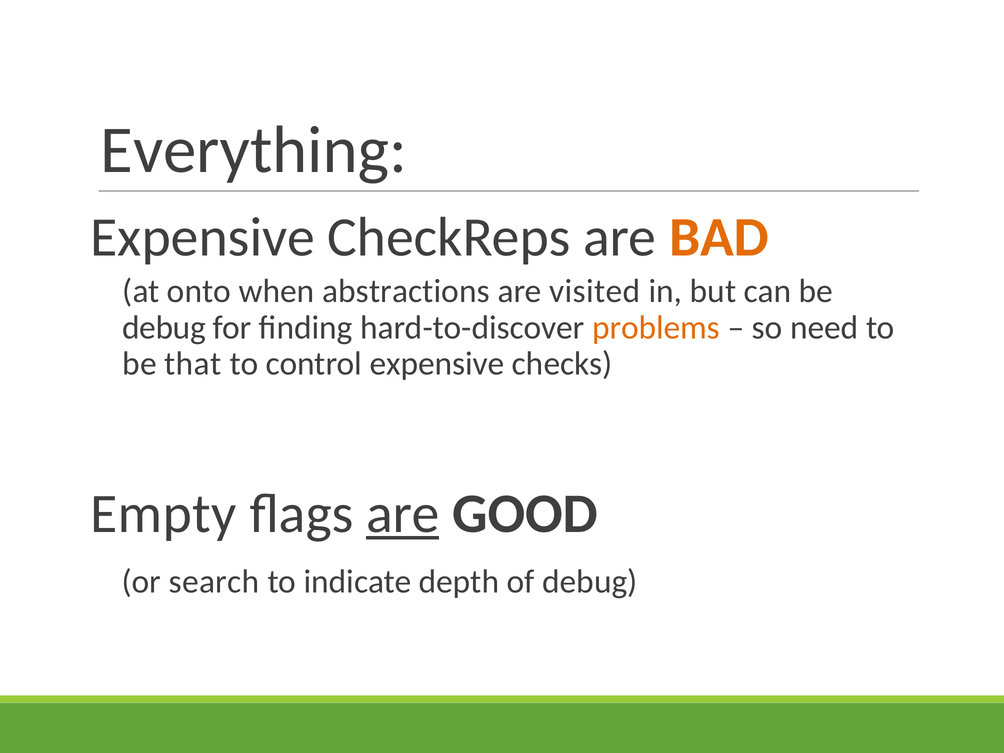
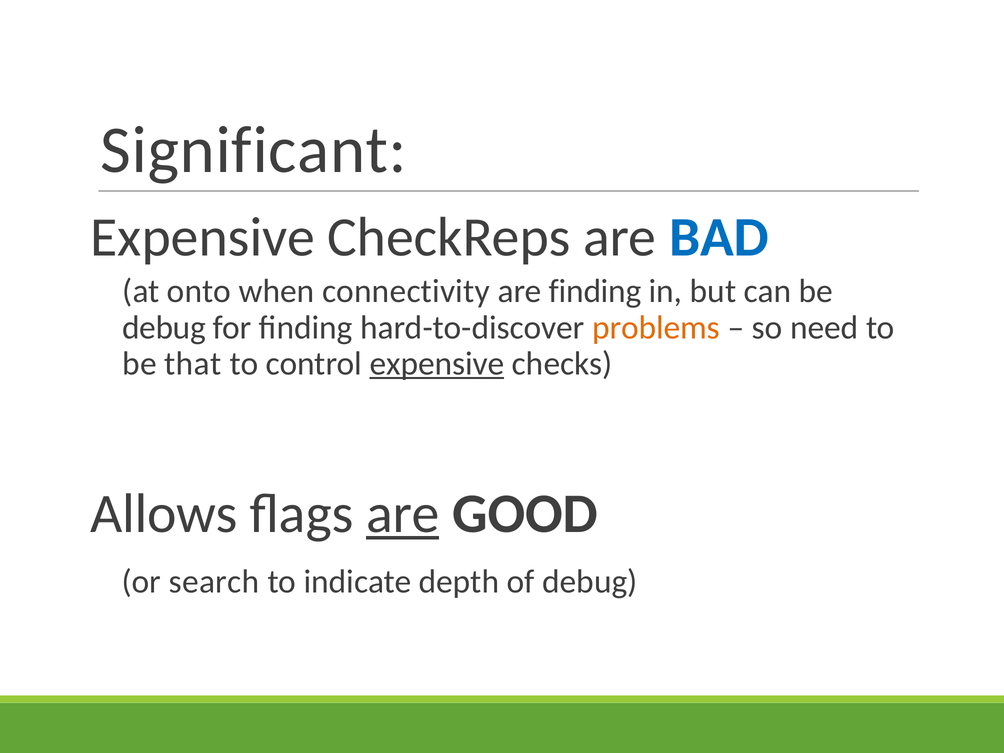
Everything: Everything -> Significant (254, 150)
BAD colour: orange -> blue (719, 237)
abstractions: abstractions -> connectivity (406, 291)
are visited: visited -> finding (595, 291)
expensive underline: none -> present (437, 364)
Empty: Empty -> Allows (164, 514)
